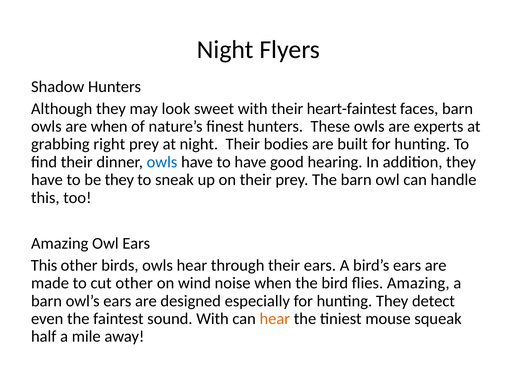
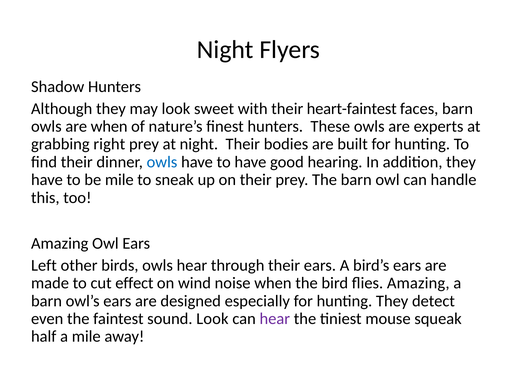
be they: they -> mile (119, 180)
This: This -> Left (44, 266)
cut other: other -> effect (134, 284)
sound With: With -> Look (212, 319)
hear colour: orange -> purple (275, 319)
